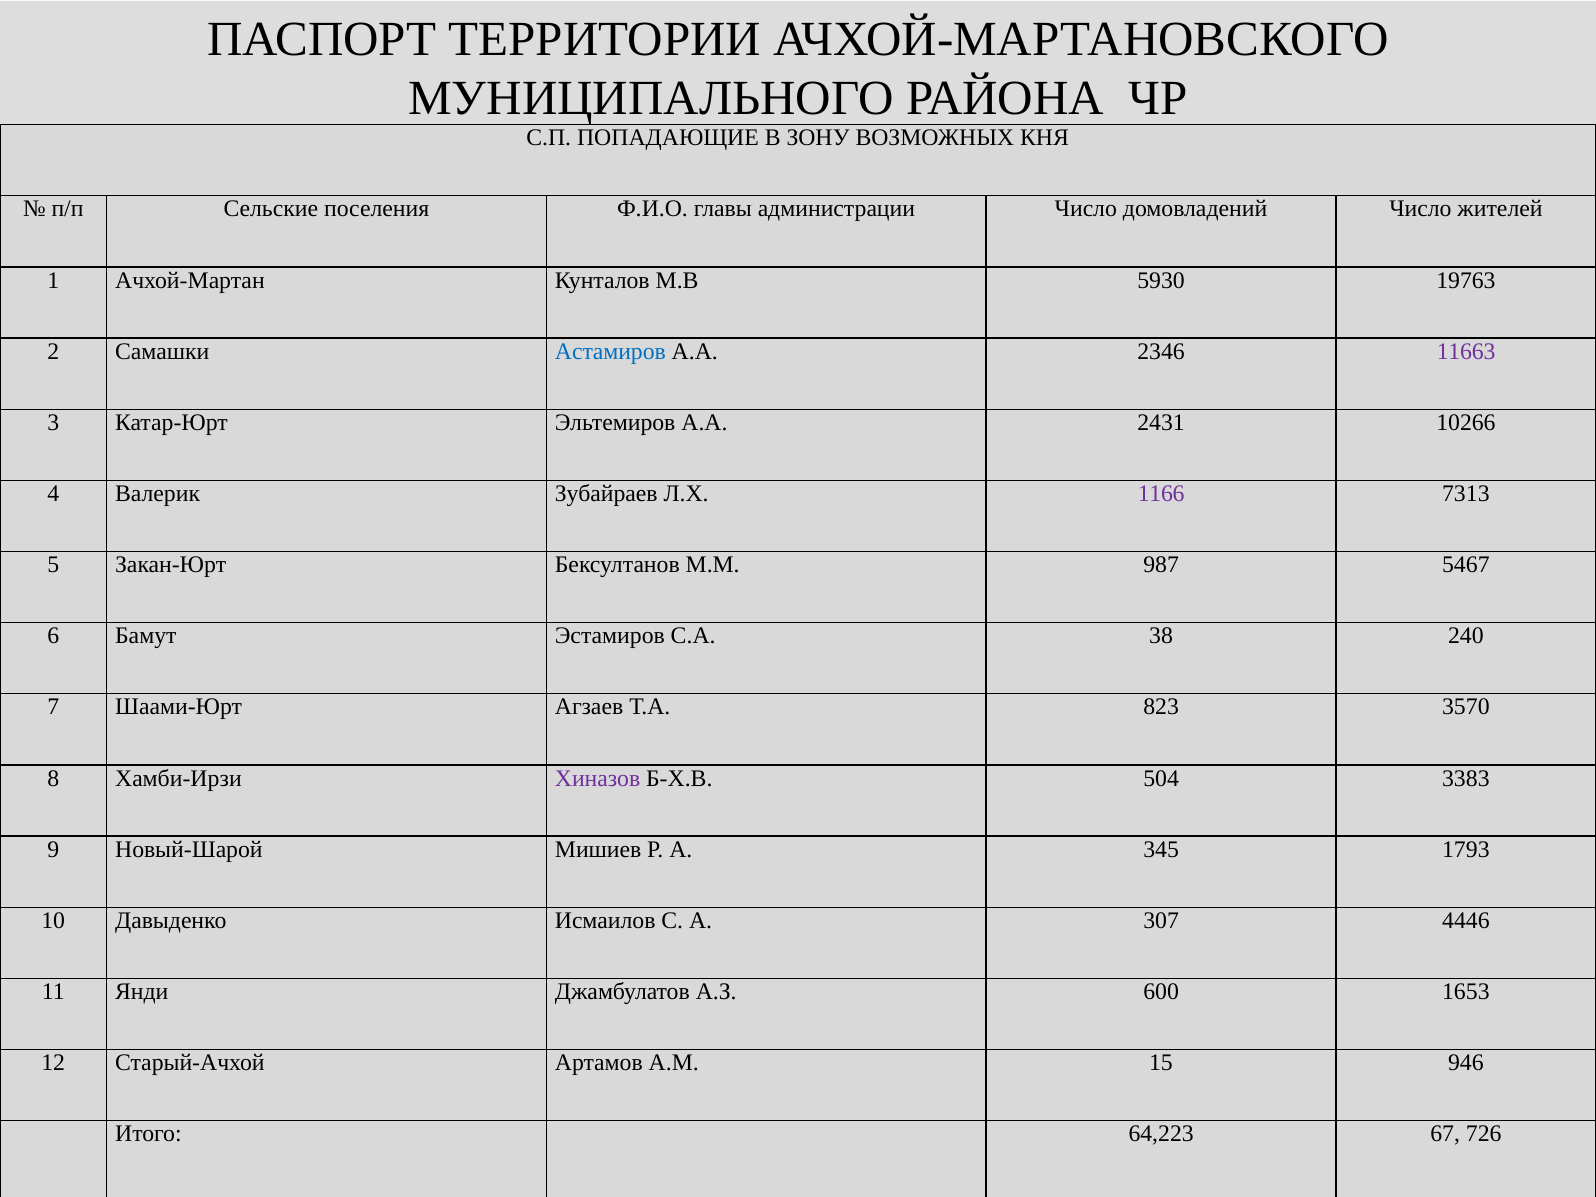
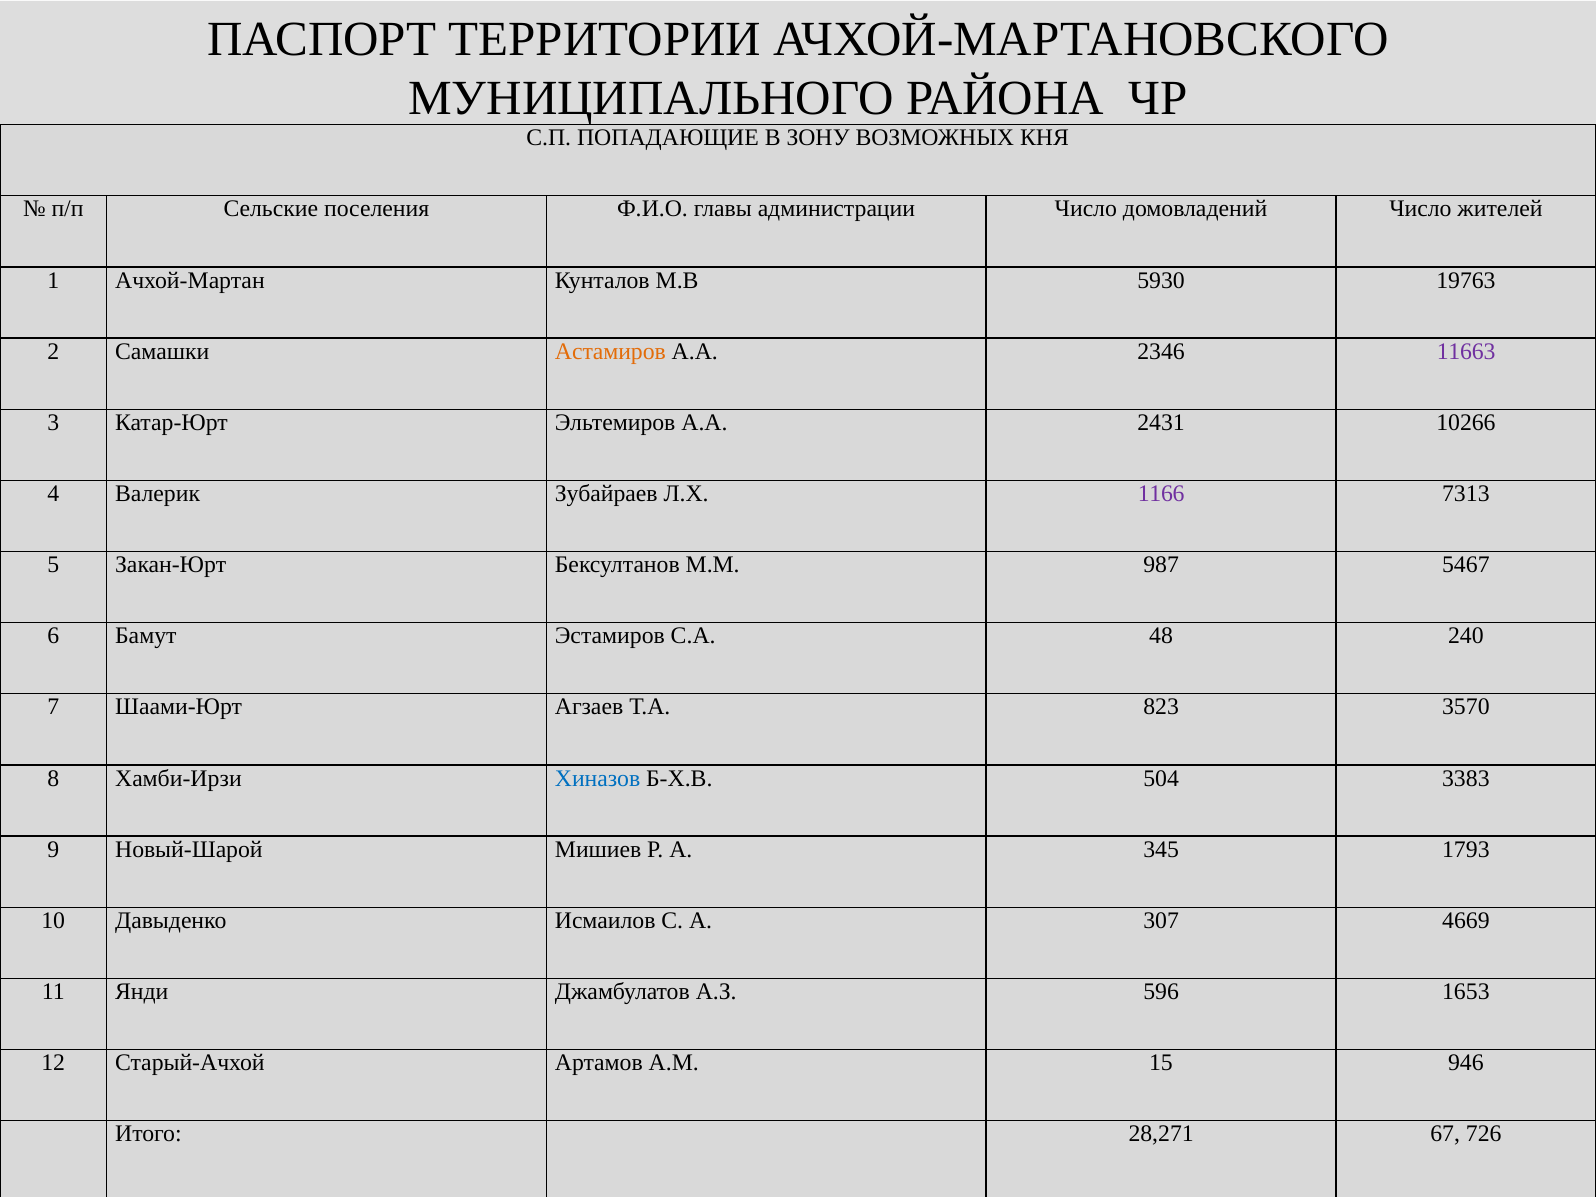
Астамиров colour: blue -> orange (610, 351)
38: 38 -> 48 (1161, 636)
Хиназов colour: purple -> blue (598, 778)
4446: 4446 -> 4669 (1466, 920)
600: 600 -> 596 (1161, 992)
64,223: 64,223 -> 28,271 (1161, 1134)
